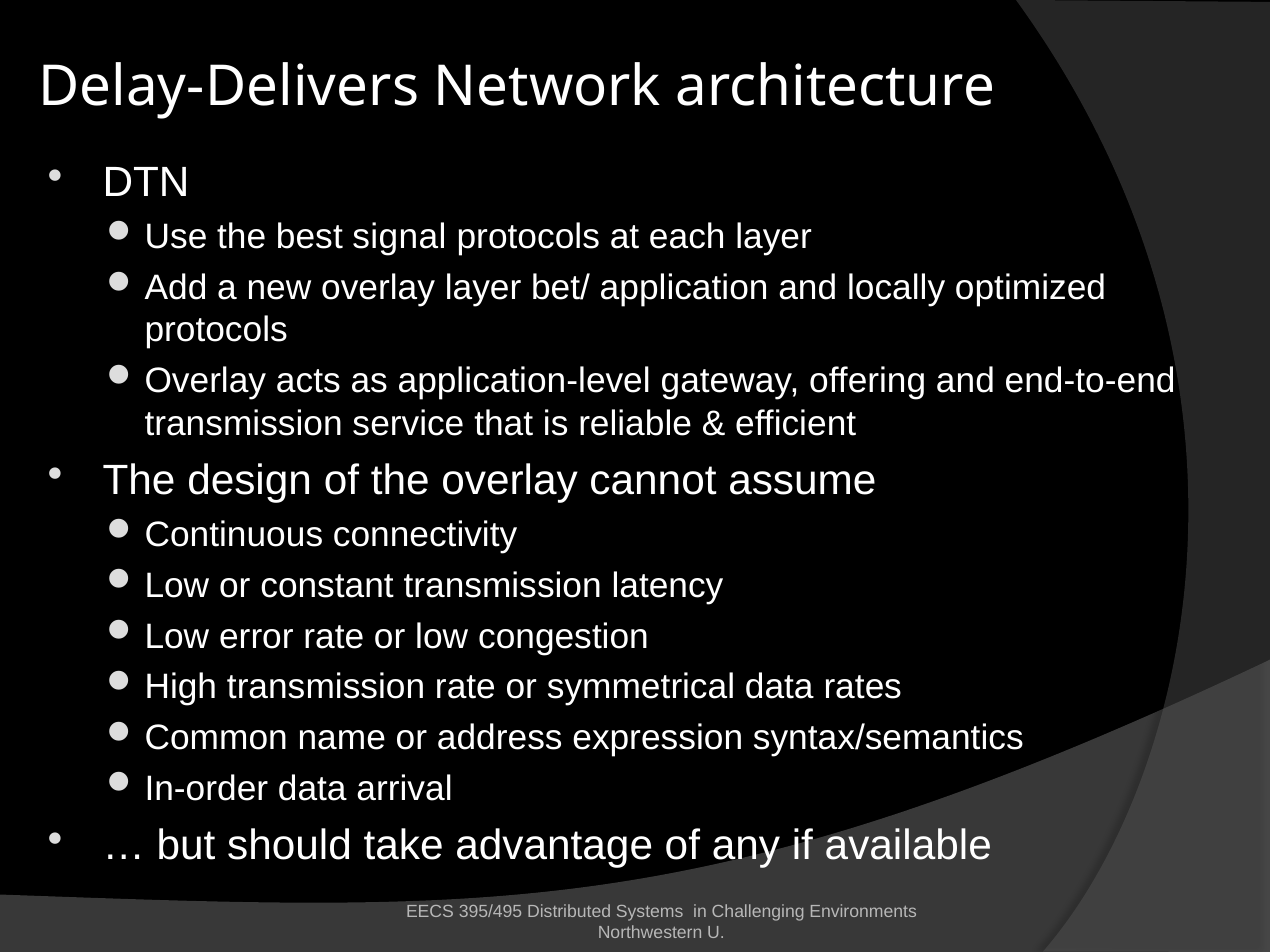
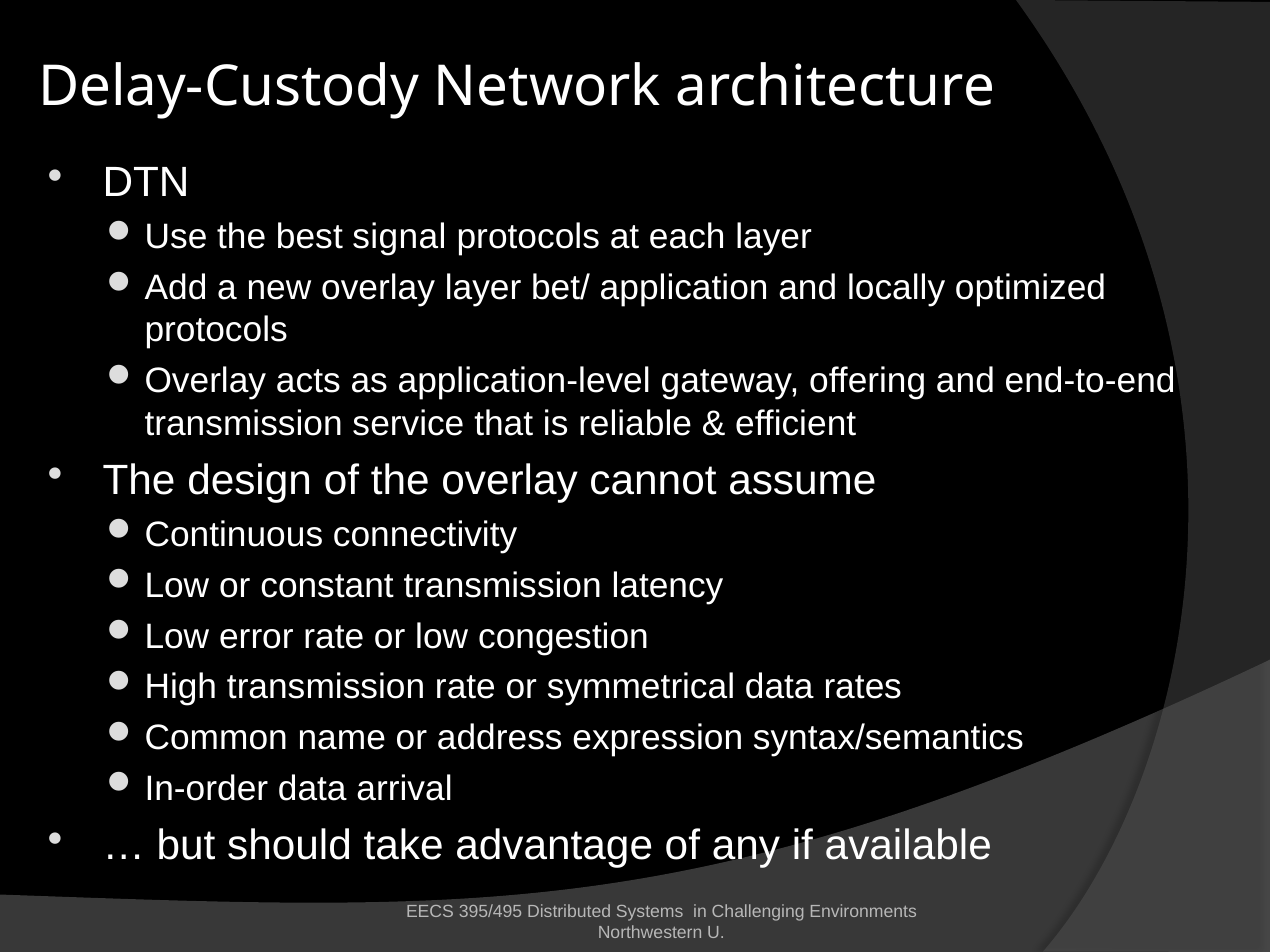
Delay-Delivers: Delay-Delivers -> Delay-Custody (229, 86)
